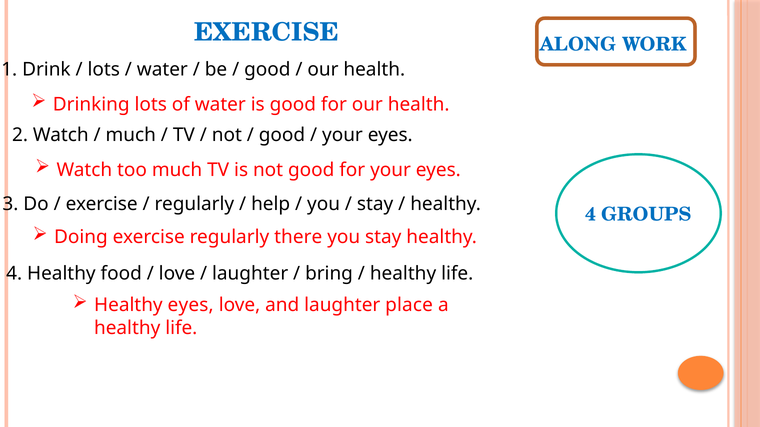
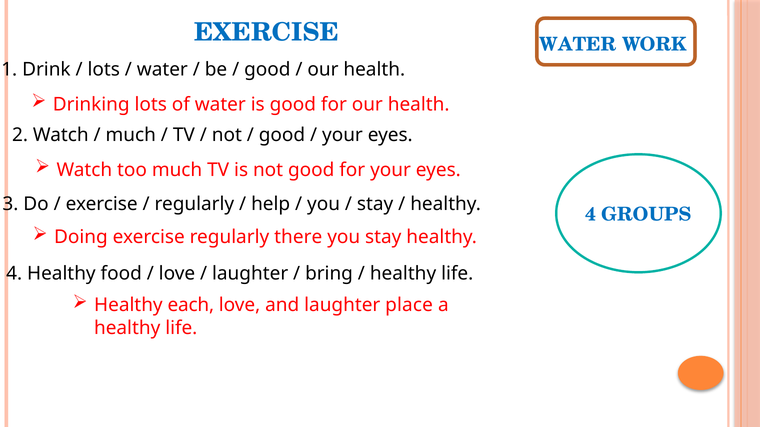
ALONG: ALONG -> WATER (578, 45)
Healthy eyes: eyes -> each (191, 305)
